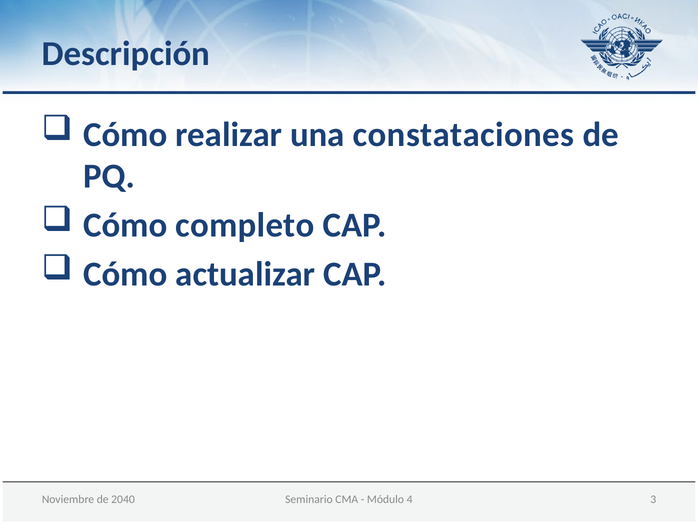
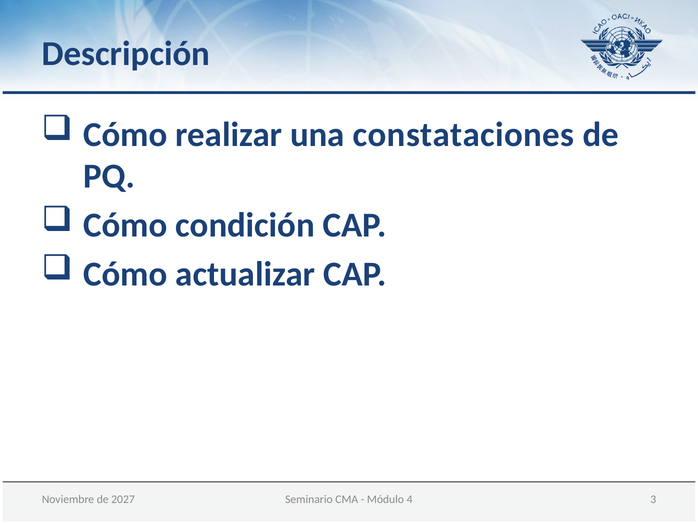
completo: completo -> condición (245, 225)
2040: 2040 -> 2027 (123, 500)
